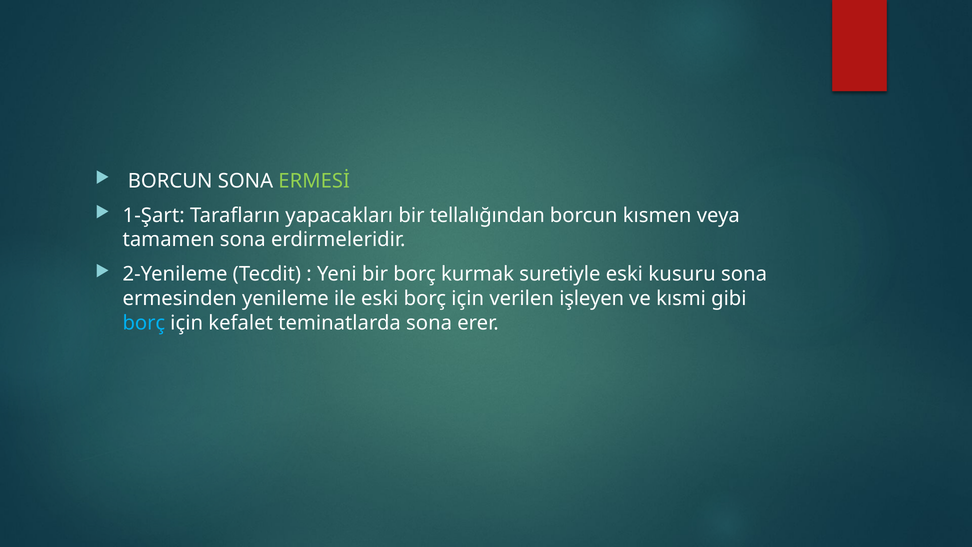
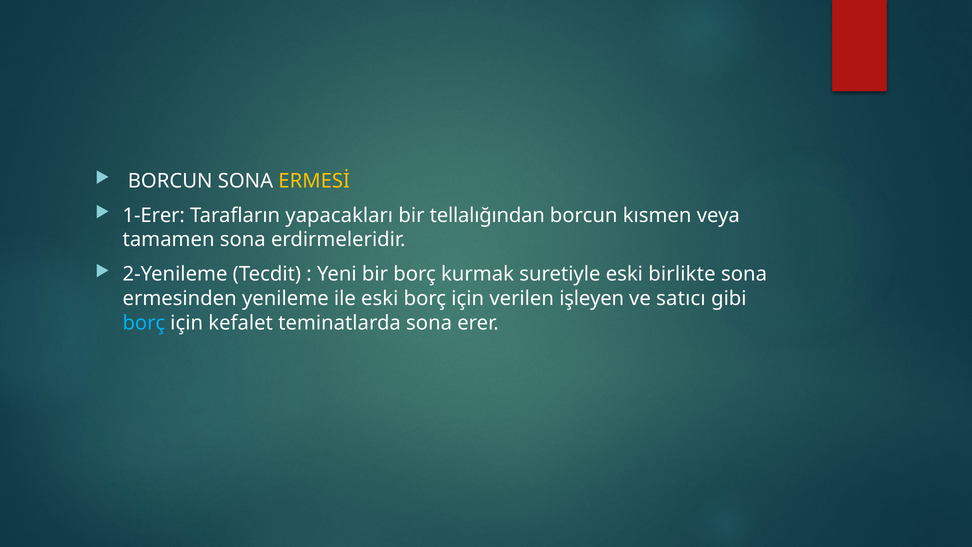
ERMESİ colour: light green -> yellow (314, 181)
1-Şart: 1-Şart -> 1-Erer (154, 215)
kusuru: kusuru -> birlikte (682, 274)
kısmi: kısmi -> satıcı (681, 298)
